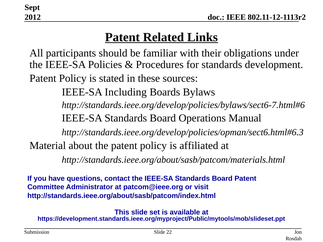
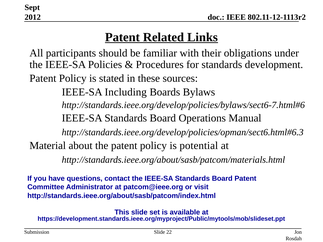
affiliated: affiliated -> potential (199, 146)
